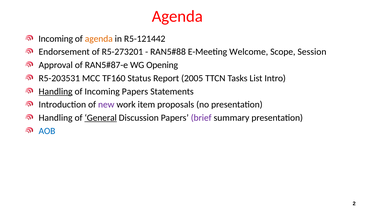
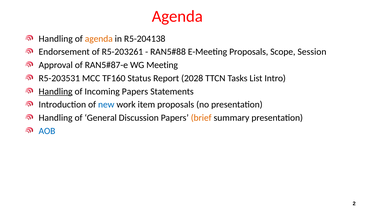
Incoming: Incoming -> Handling (56, 39)
R5-121442: R5-121442 -> R5-204138 (145, 39)
R5-273201: R5-273201 -> R5-203261 (122, 52)
E-Meeting Welcome: Welcome -> Proposals (249, 52)
Opening: Opening -> Meeting (162, 65)
2005: 2005 -> 2028 (192, 78)
new colour: purple -> blue (106, 104)
General underline: present -> none (101, 117)
brief colour: purple -> orange (201, 117)
